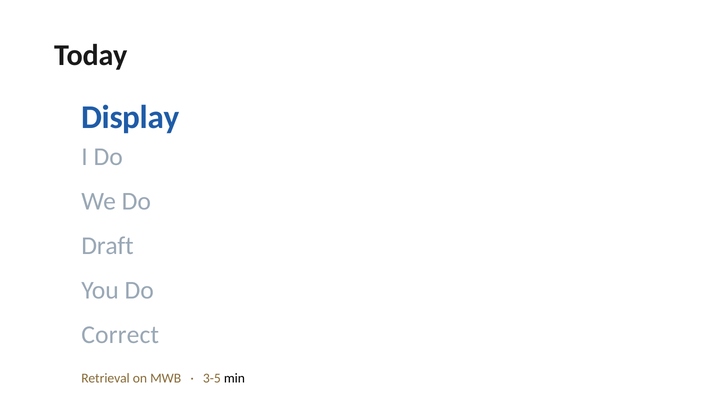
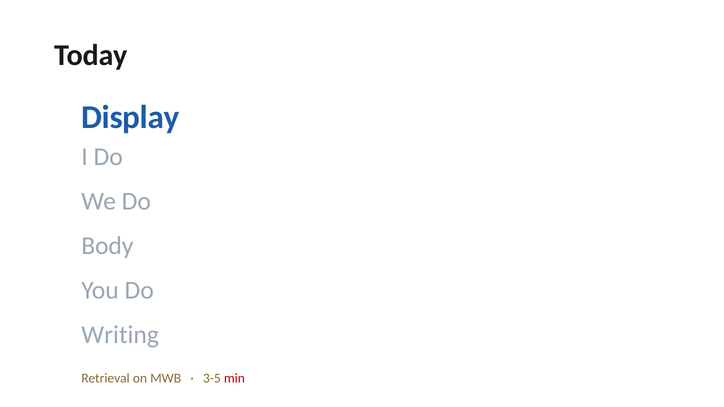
Draft: Draft -> Body (107, 246)
Correct: Correct -> Writing (120, 335)
min colour: black -> red (234, 378)
